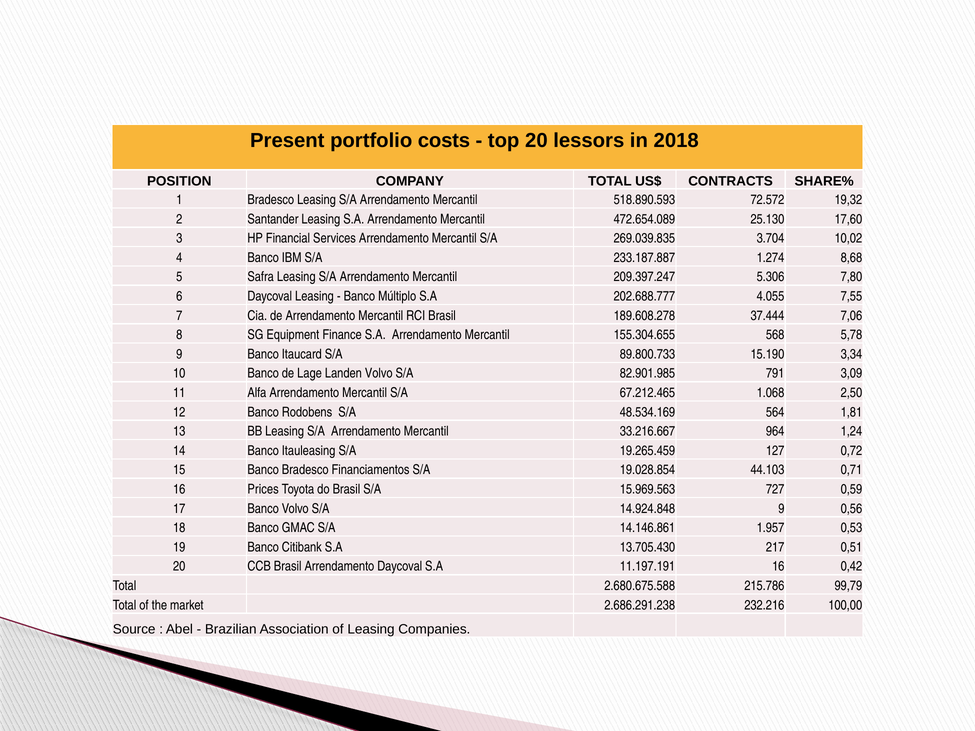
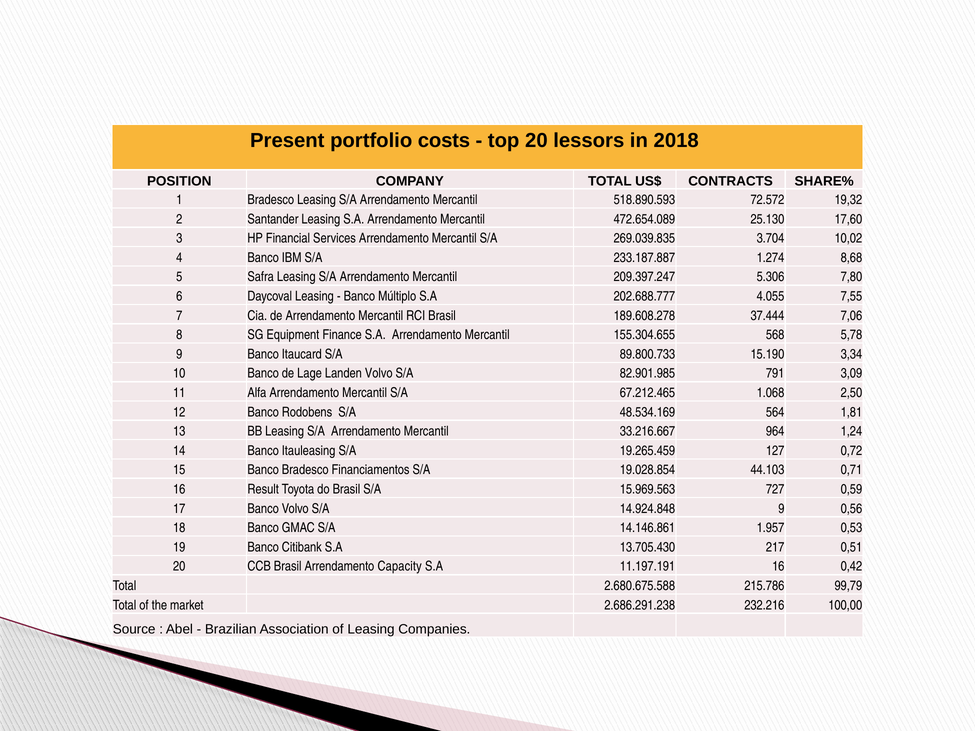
Prices: Prices -> Result (263, 489)
Arrendamento Daycoval: Daycoval -> Capacity (400, 567)
